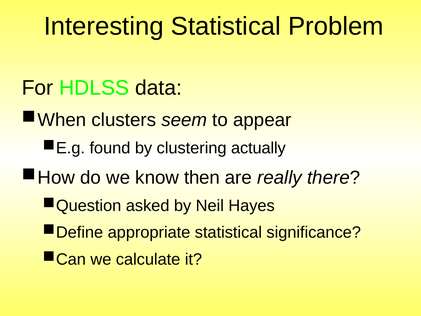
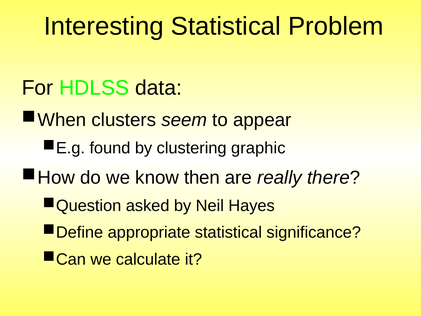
actually: actually -> graphic (258, 148)
